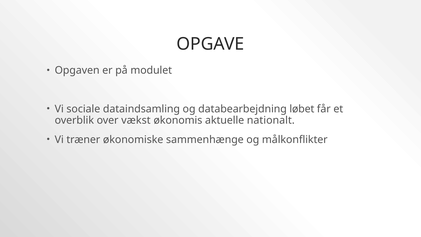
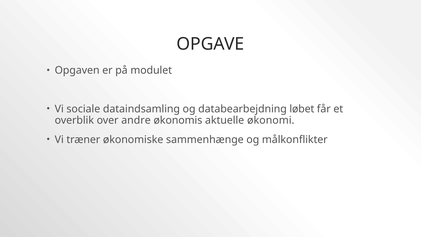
vækst: vækst -> andre (136, 120)
nationalt: nationalt -> økonomi (271, 120)
